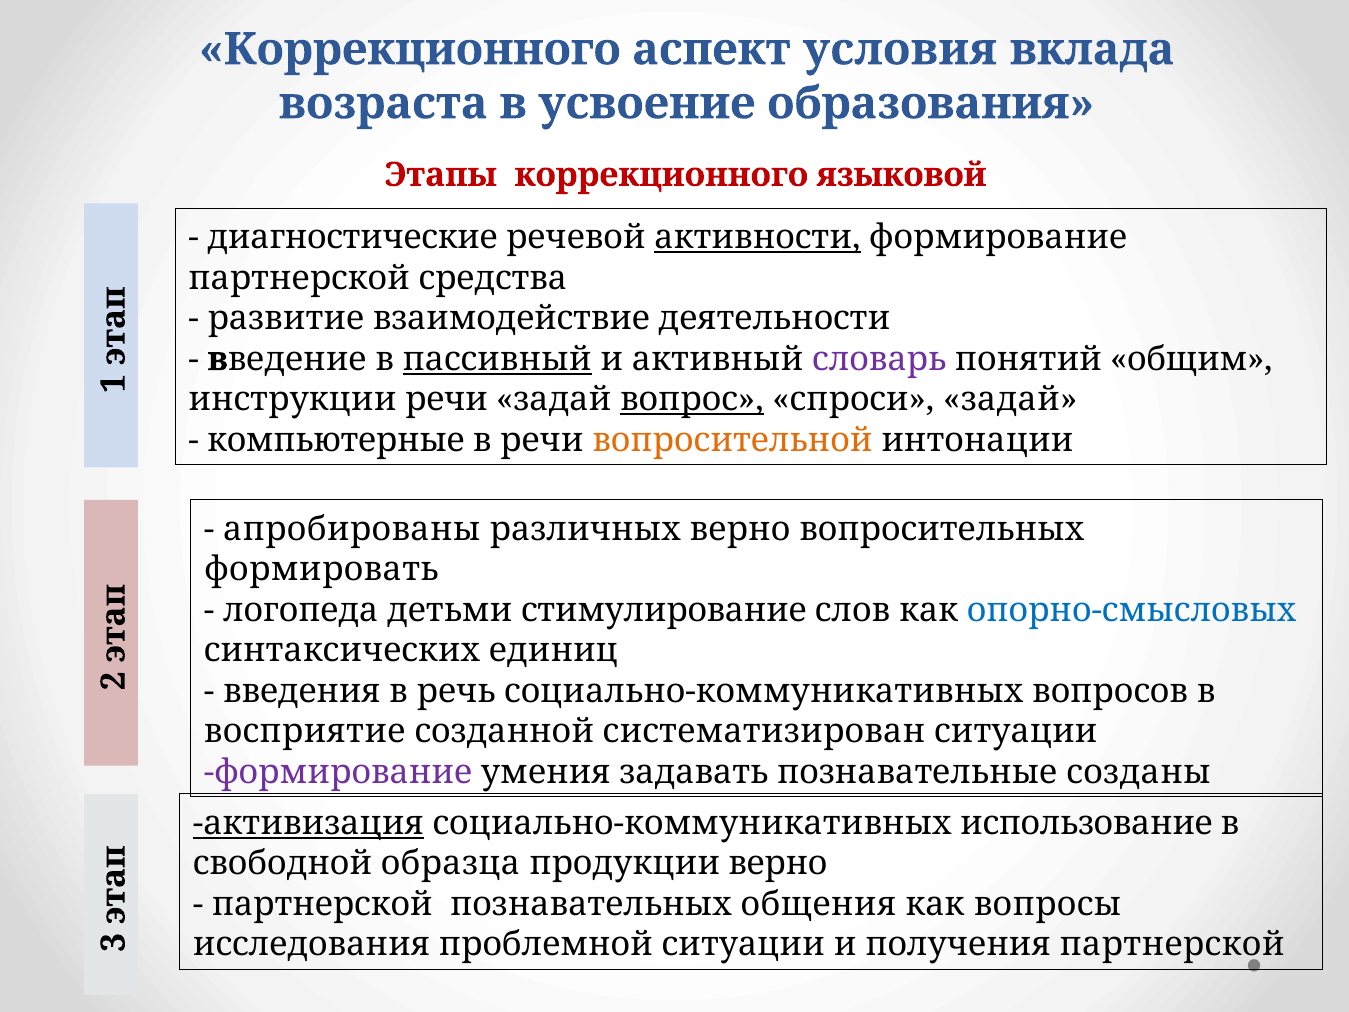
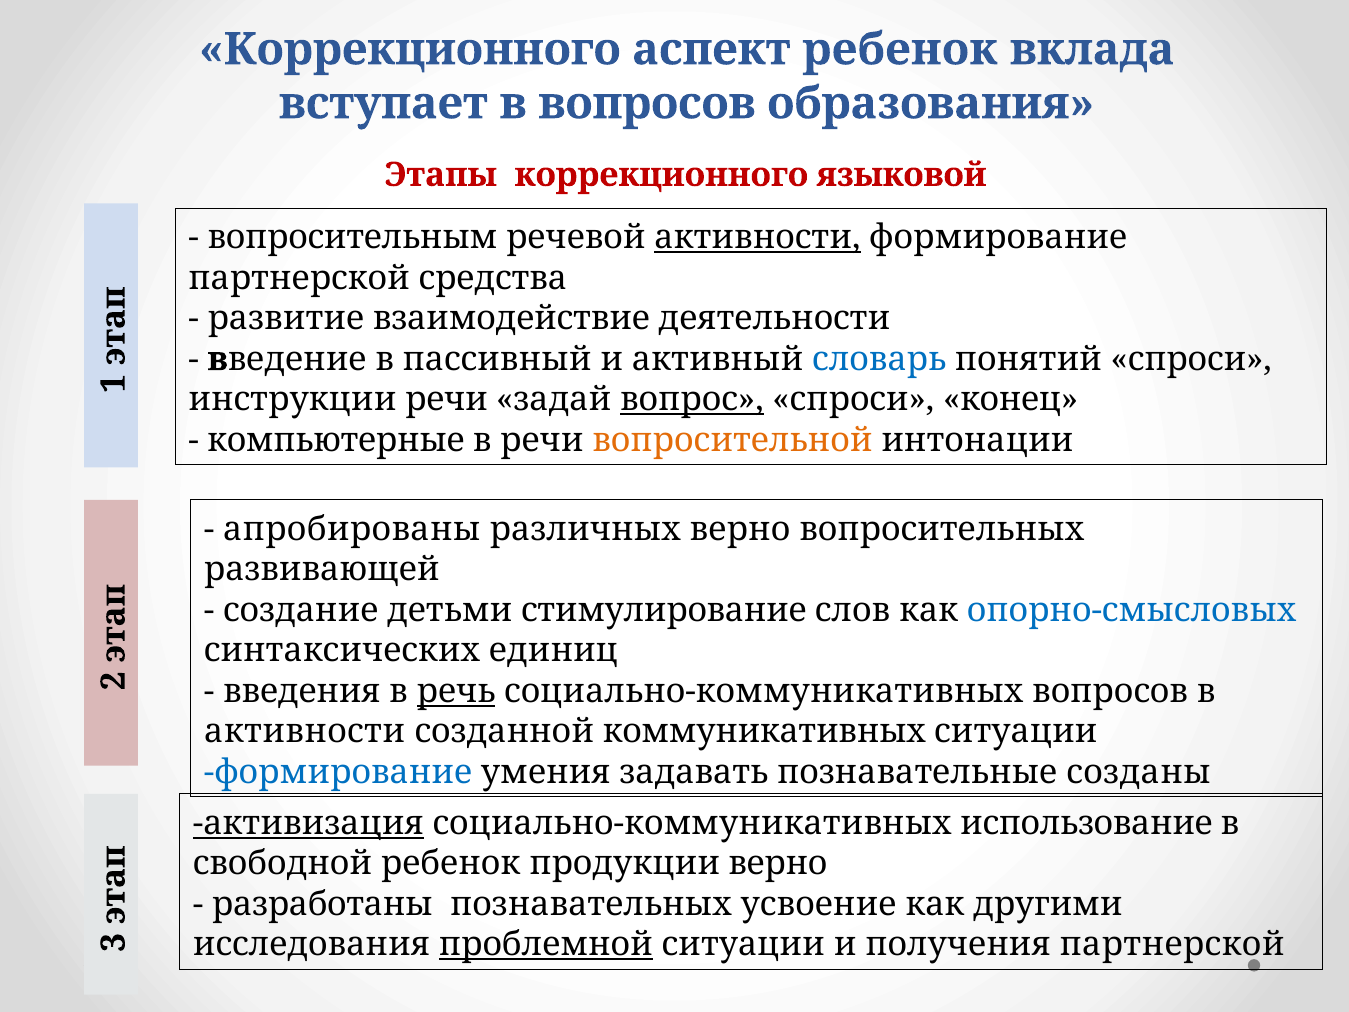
аспект условия: условия -> ребенок (900, 49)
возраста: возраста -> вступает (383, 103)
в усвоение: усвоение -> вопросов (647, 103)
диагностические: диагностические -> вопросительным (353, 238)
пассивный underline: present -> none (497, 359)
словарь colour: purple -> blue (879, 359)
понятий общим: общим -> спроси (1191, 359)
спроси задай: задай -> конец (1011, 399)
формировать: формировать -> развивающей (322, 569)
логопеда: логопеда -> создание (301, 610)
речь underline: none -> present (456, 691)
восприятие: восприятие -> активности (305, 731)
систематизирован: систематизирован -> коммуникативных (764, 731)
формирование colour: purple -> blue (338, 772)
свободной образца: образца -> ребенок (451, 863)
партнерской: партнерской -> разработаны (322, 904)
общения: общения -> усвоение (819, 904)
вопросы: вопросы -> другими (1048, 904)
проблемной underline: none -> present (546, 944)
